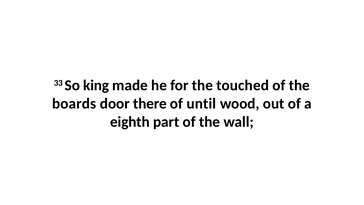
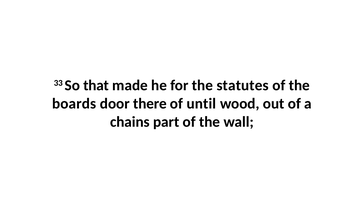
king: king -> that (96, 85)
touched: touched -> statutes (243, 85)
eighth: eighth -> chains (130, 122)
